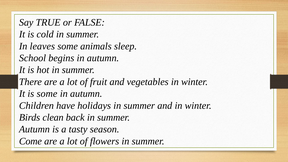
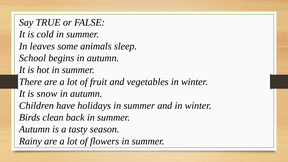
is some: some -> snow (47, 94)
Come: Come -> Rainy (30, 141)
